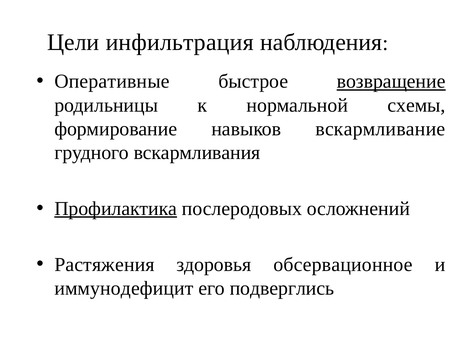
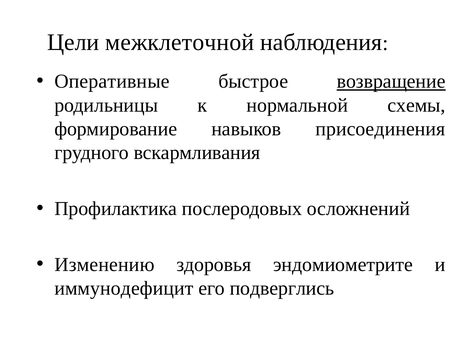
инфильтрация: инфильтрация -> межклеточной (180, 42)
вскармливание: вскармливание -> присоединения (380, 129)
Профилактика underline: present -> none (116, 209)
Растяжения: Растяжения -> Изменению (104, 265)
обсервационное: обсервационное -> эндомиометрите (343, 265)
